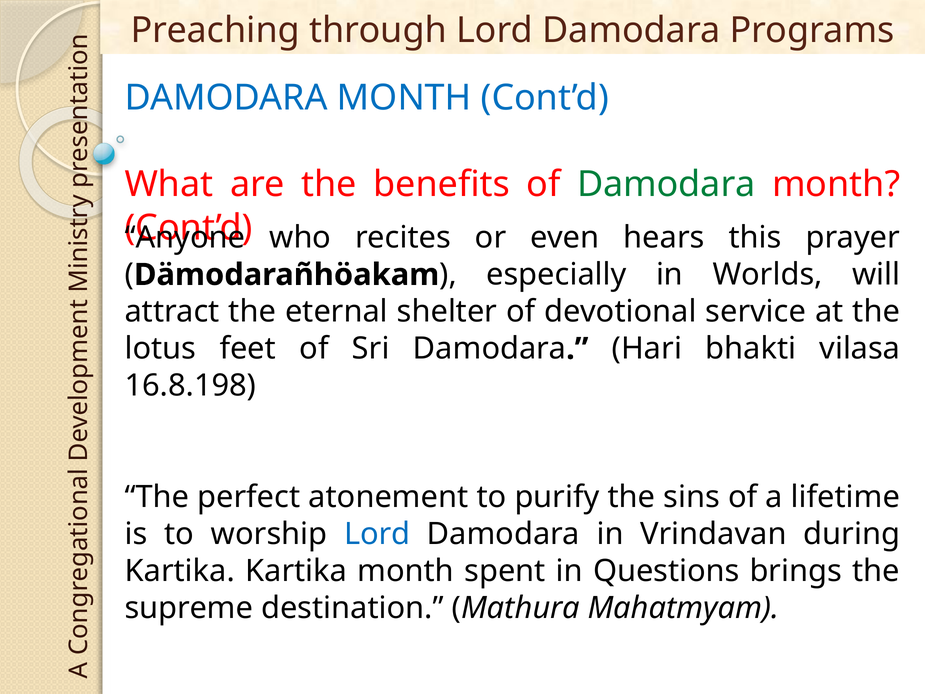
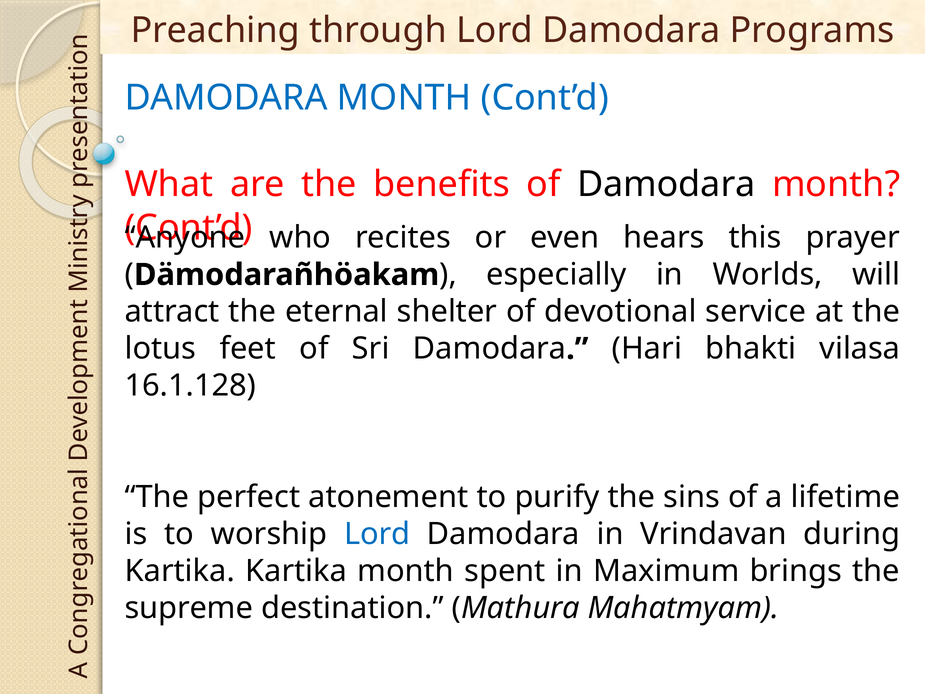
Damodara colour: green -> black (666, 184)
16.8.198: 16.8.198 -> 16.1.128 (190, 386)
Questions: Questions -> Maximum (666, 571)
